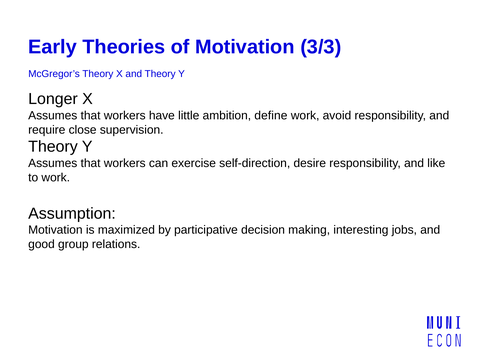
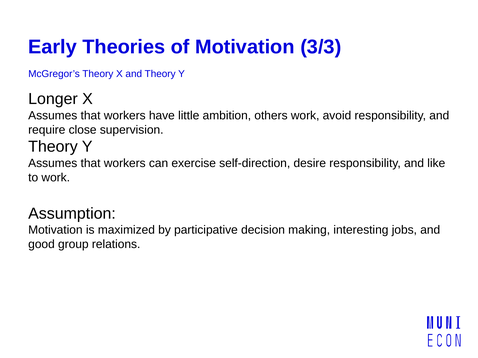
define: define -> others (271, 116)
